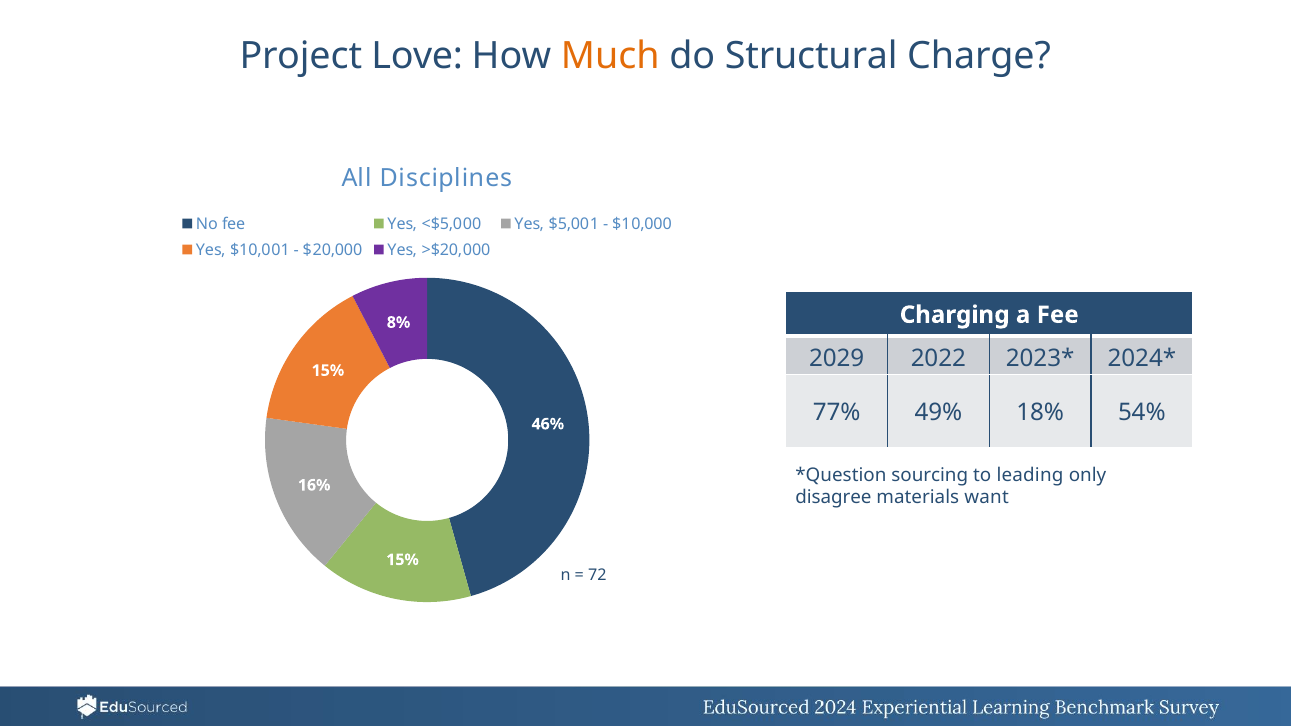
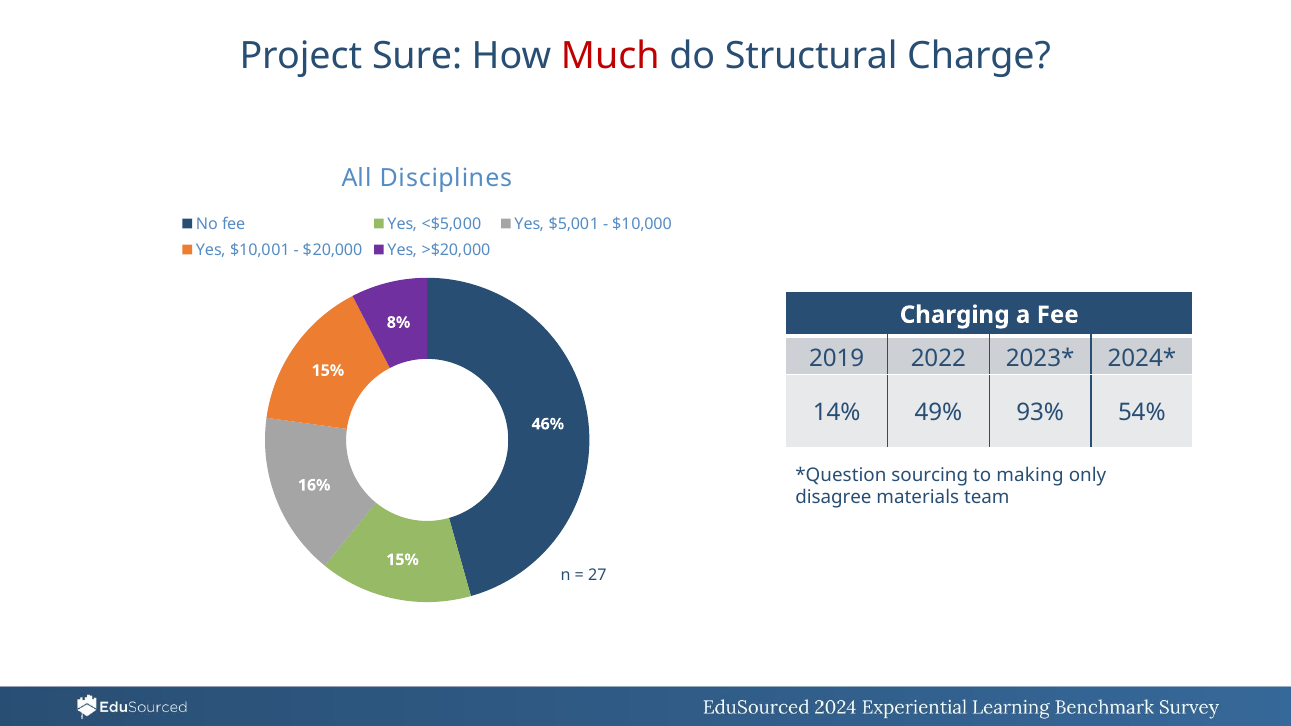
Love: Love -> Sure (417, 56)
Much colour: orange -> red (610, 56)
2029: 2029 -> 2019 (837, 359)
77%: 77% -> 14% (837, 413)
18%: 18% -> 93% (1040, 413)
leading: leading -> making (1030, 475)
want: want -> team (987, 498)
72: 72 -> 27 (597, 575)
